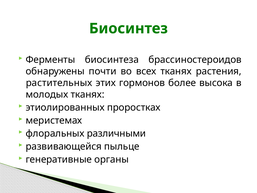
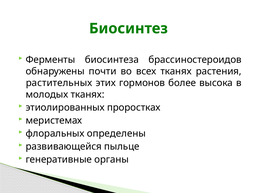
различными: различными -> определены (116, 133)
